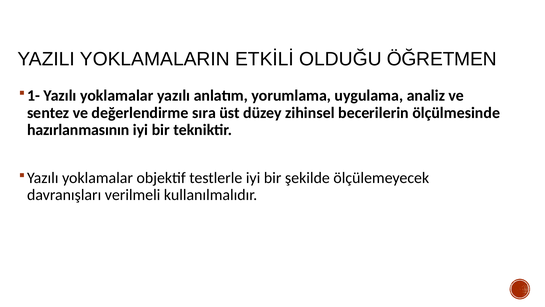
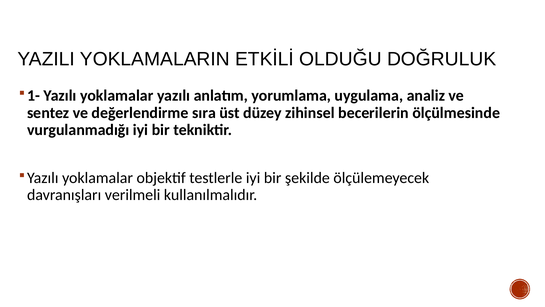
ÖĞRETMEN: ÖĞRETMEN -> DOĞRULUK (442, 59)
hazırlanmasının: hazırlanmasının -> vurgulanmadığı (78, 130)
